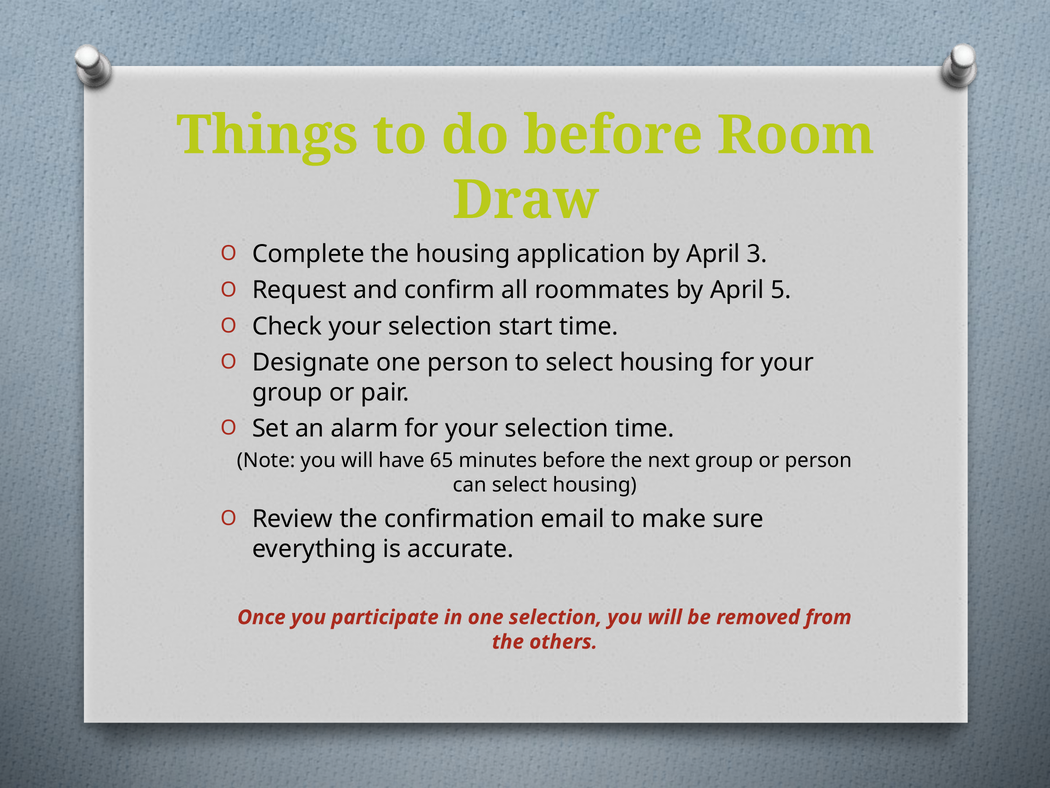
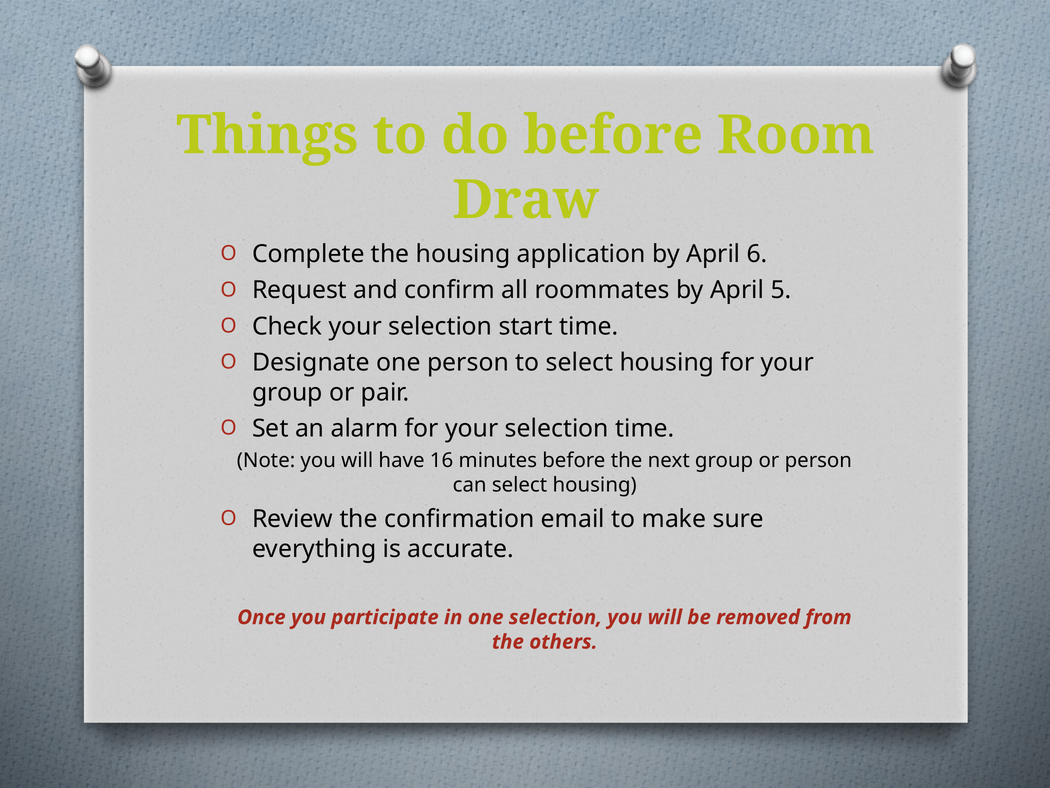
3: 3 -> 6 (757, 254)
65: 65 -> 16 (442, 460)
